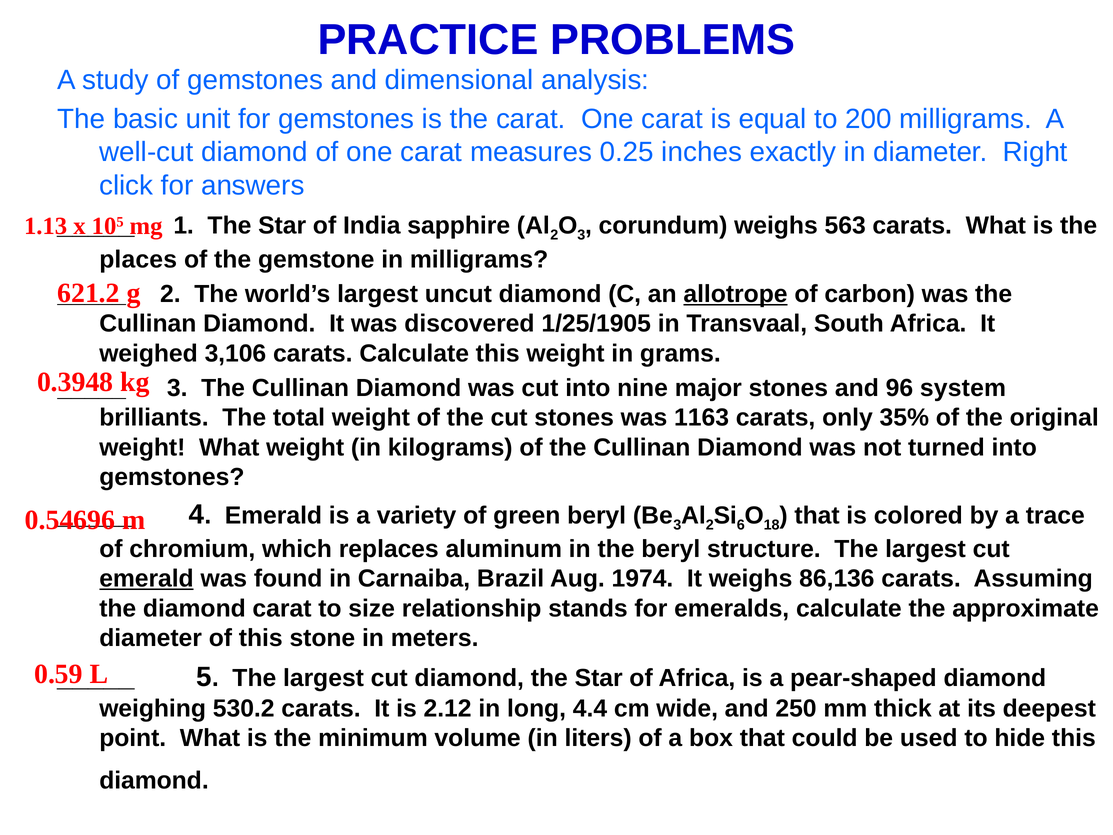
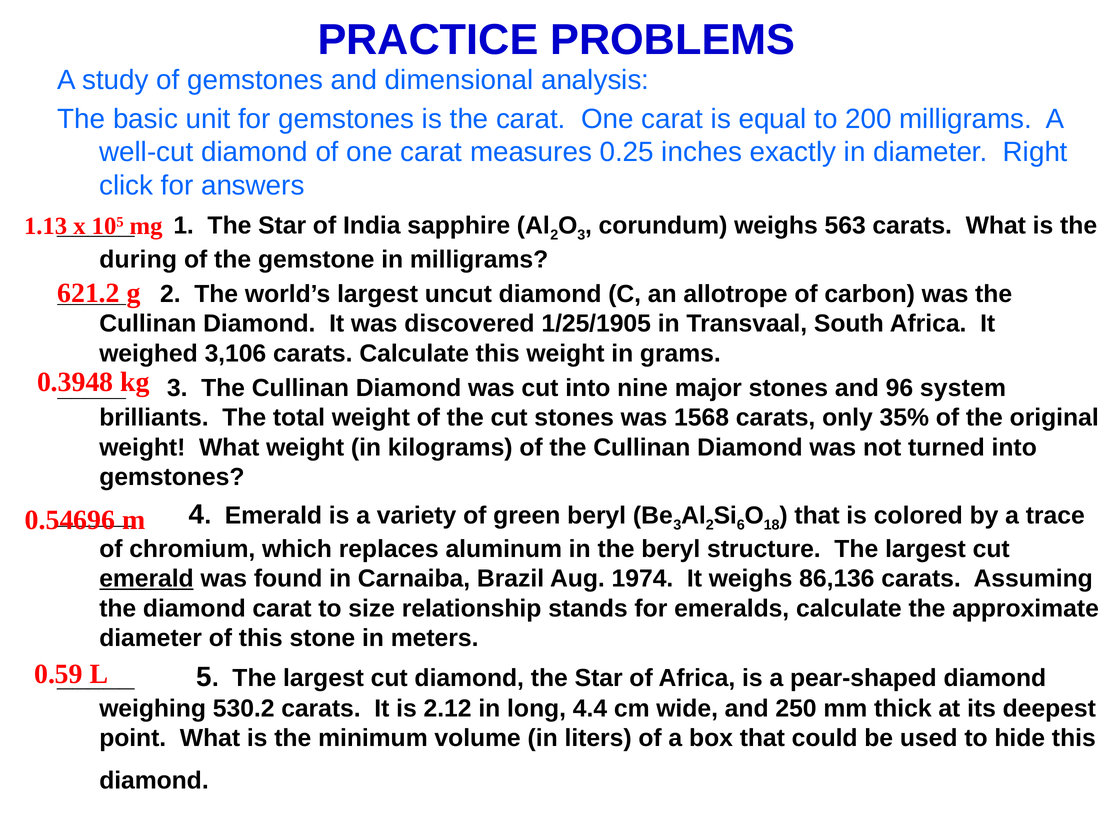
places: places -> during (138, 259)
allotrope underline: present -> none (736, 294)
1163: 1163 -> 1568 (702, 418)
